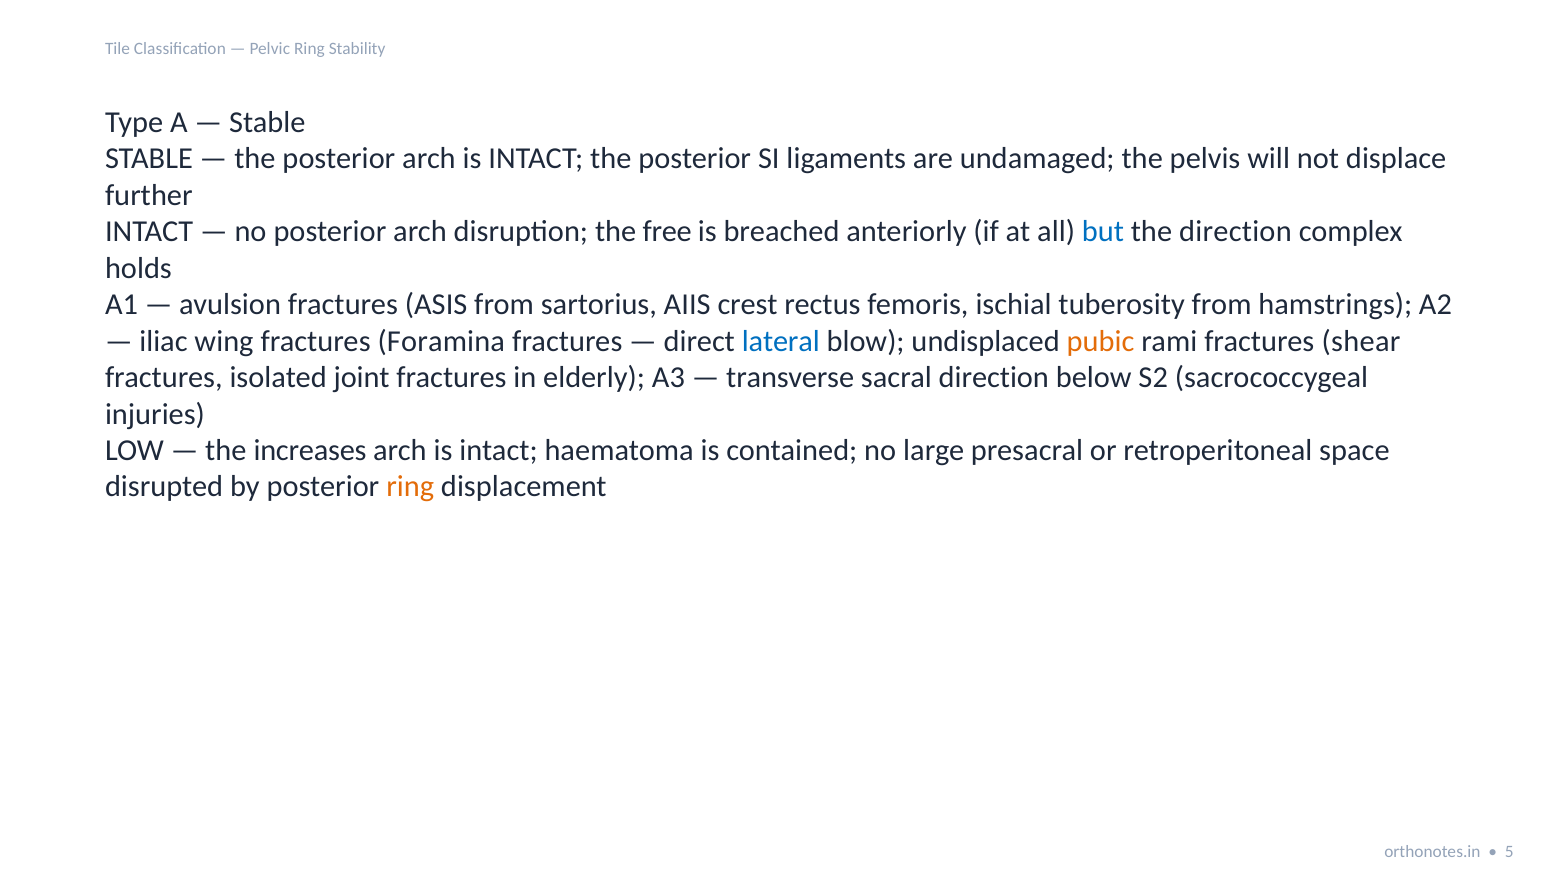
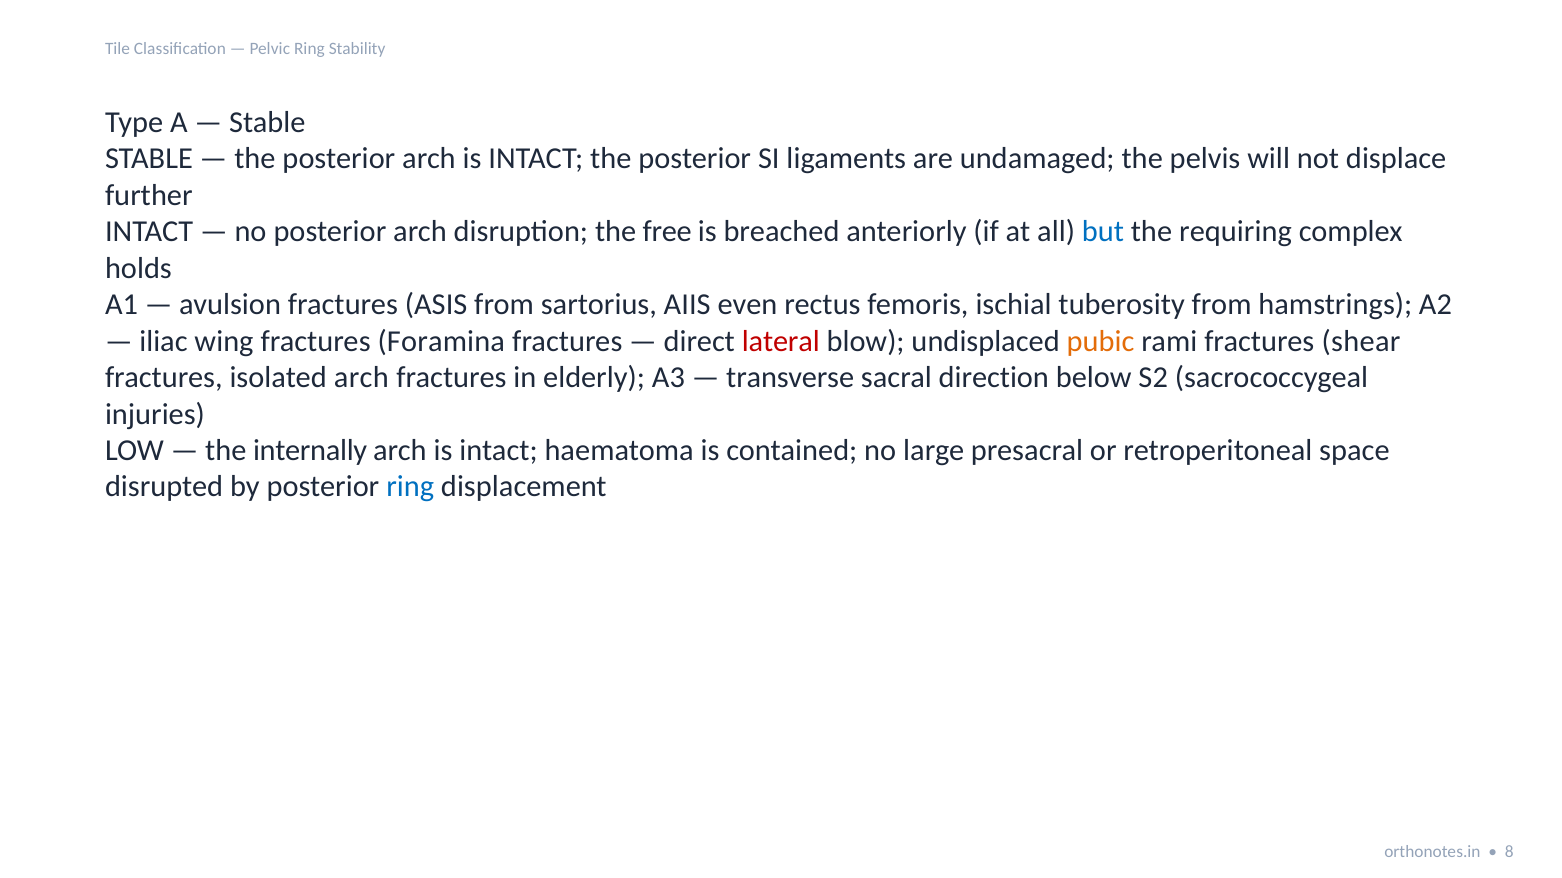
the direction: direction -> requiring (1236, 232)
crest: crest -> even (747, 305)
lateral colour: blue -> red (781, 341)
isolated joint: joint -> arch (361, 378)
increases: increases -> internally (310, 451)
ring colour: orange -> blue (410, 487)
5: 5 -> 8 (1509, 852)
